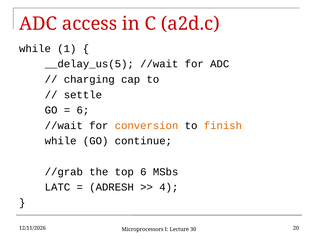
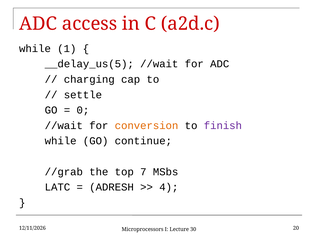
6: 6 -> 0 (83, 110)
finish colour: orange -> purple (223, 125)
top 6: 6 -> 7 (143, 171)
